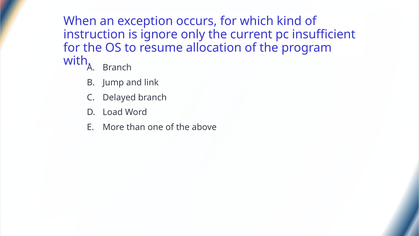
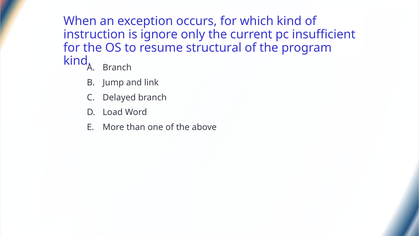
allocation: allocation -> structural (214, 48)
with: with -> kind (77, 61)
